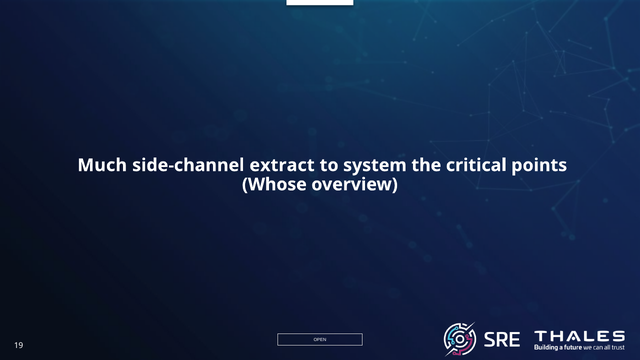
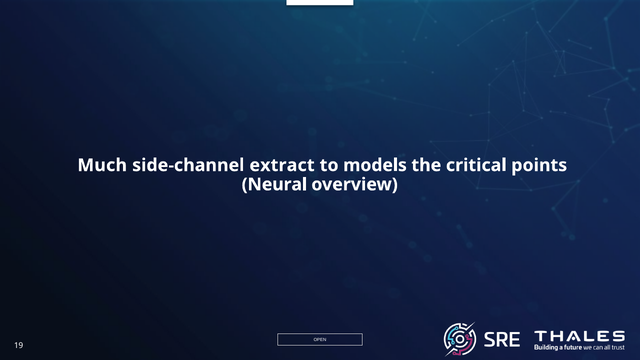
system: system -> models (375, 165)
Whose: Whose -> Neural (274, 184)
